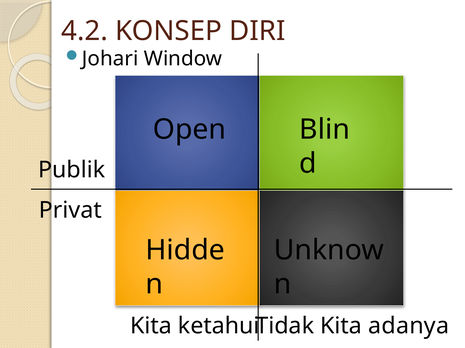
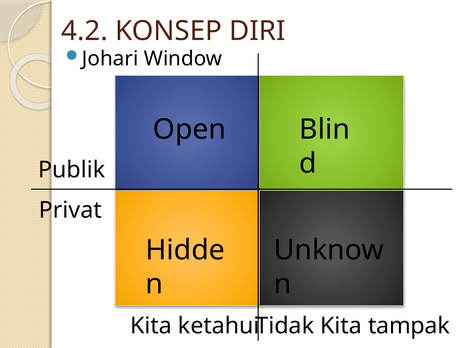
adanya: adanya -> tampak (409, 326)
